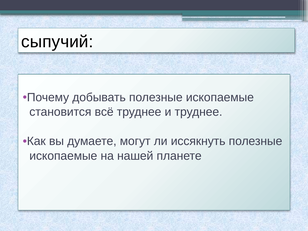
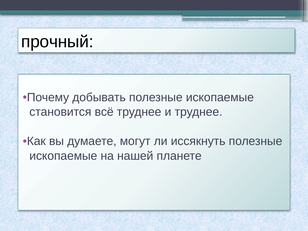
сыпучий: сыпучий -> прочный (57, 42)
